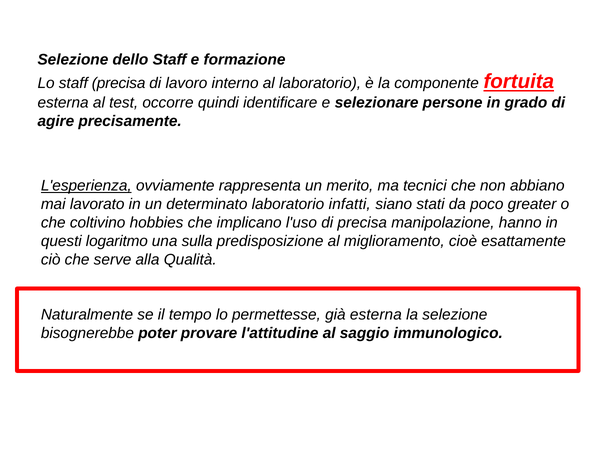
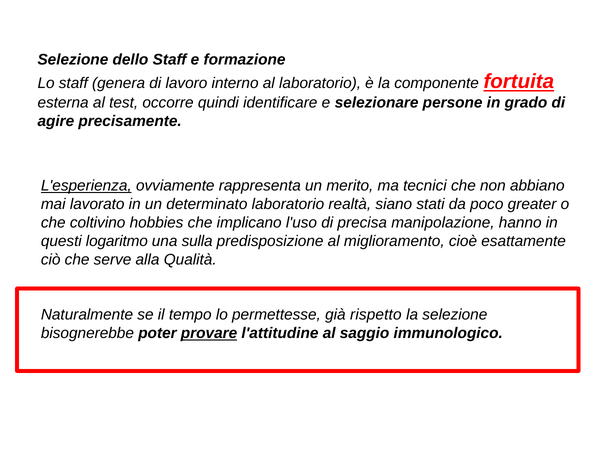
staff precisa: precisa -> genera (119, 83)
infatti: infatti -> realtà (350, 204)
già esterna: esterna -> rispetto (376, 315)
provare underline: none -> present (209, 333)
